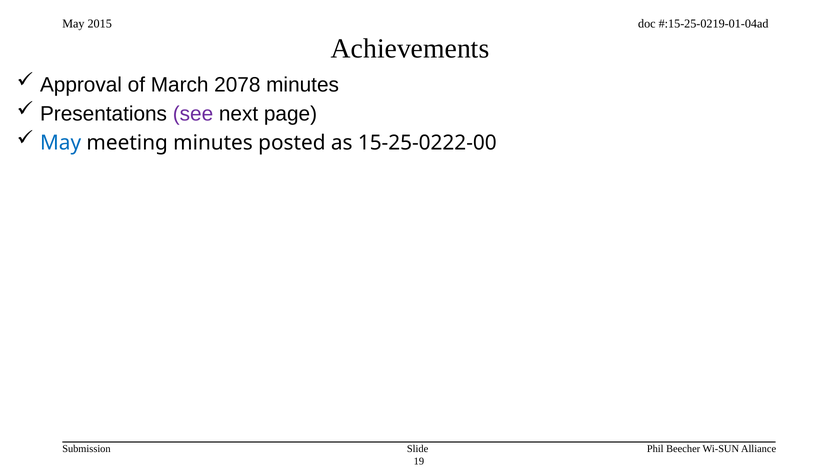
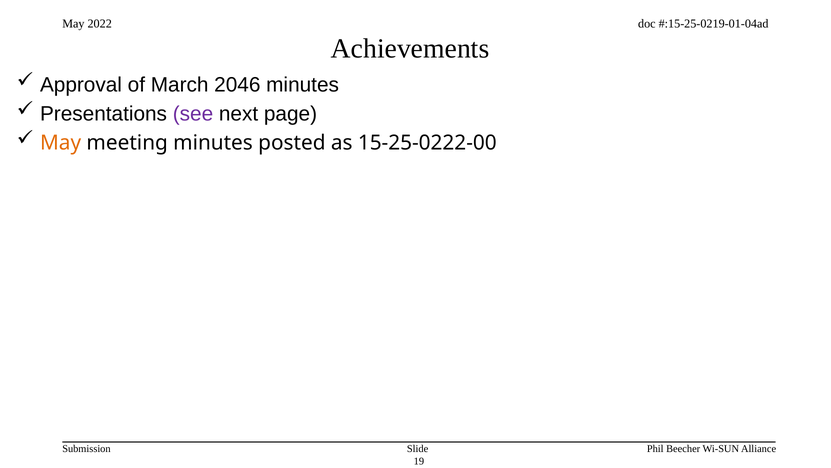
2015: 2015 -> 2022 (100, 24)
2078: 2078 -> 2046 (237, 85)
May colour: blue -> orange (61, 143)
